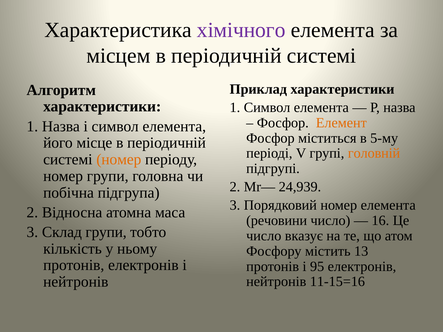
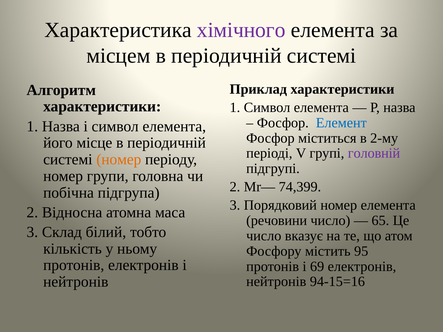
Елемент colour: orange -> blue (341, 123)
5-му: 5-му -> 2-му (384, 138)
головній colour: orange -> purple (374, 153)
24,939: 24,939 -> 74,399 (300, 187)
16: 16 -> 65 (380, 221)
Склад групи: групи -> білий (106, 232)
13: 13 -> 95 (361, 251)
95: 95 -> 69 (317, 267)
11-15=16: 11-15=16 -> 94-15=16 (337, 282)
